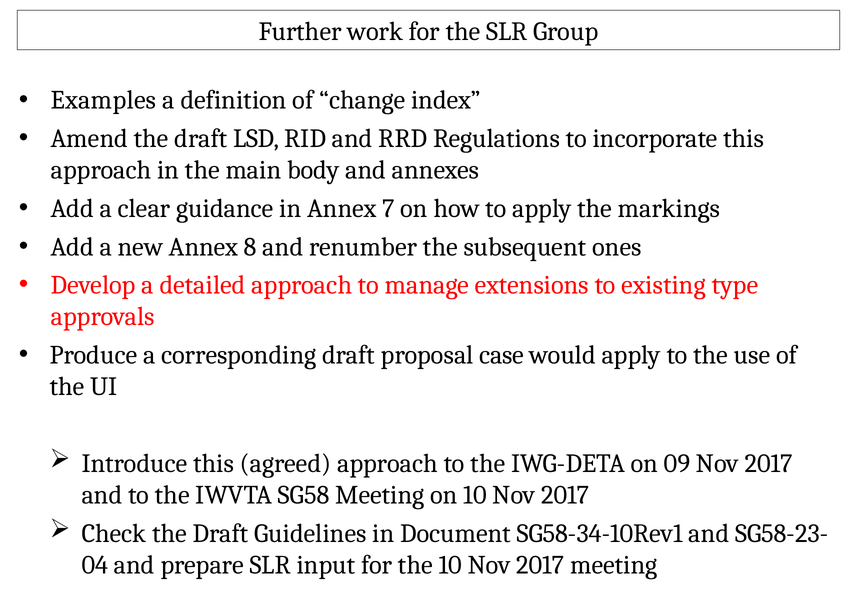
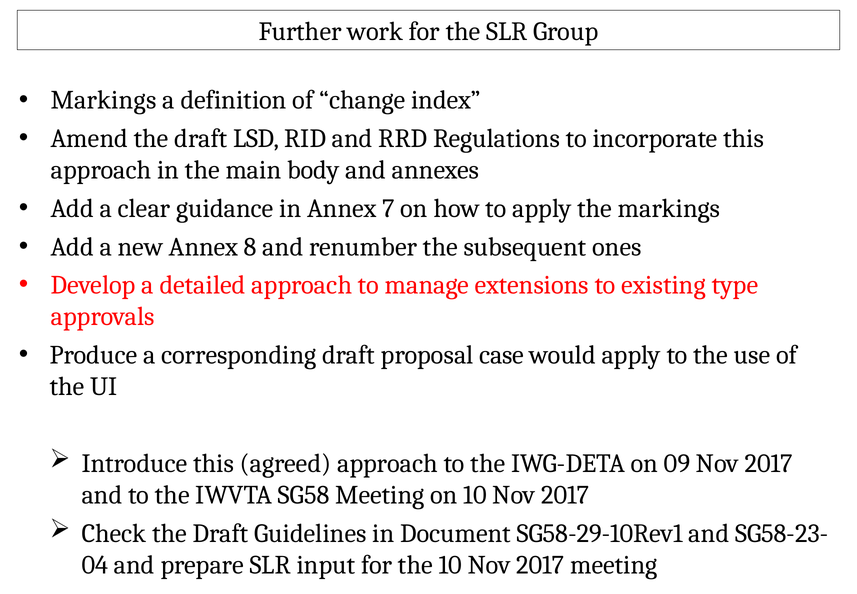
Examples: Examples -> Markings (104, 100)
SG58-34-10Rev1: SG58-34-10Rev1 -> SG58-29-10Rev1 (600, 533)
